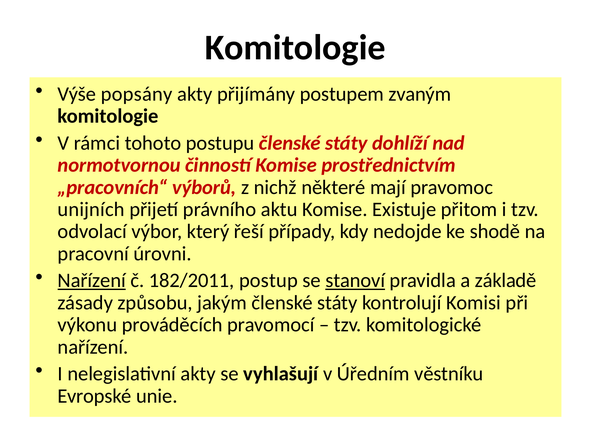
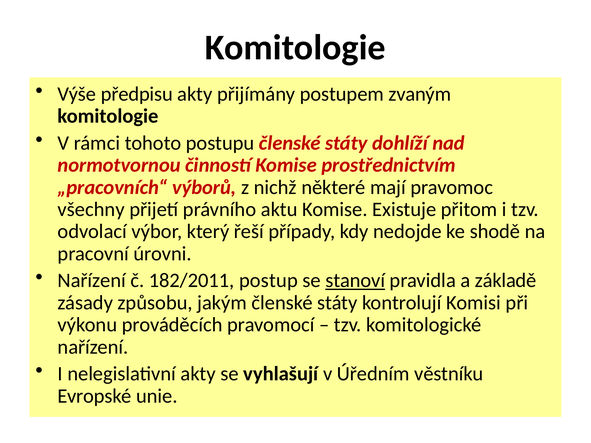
popsány: popsány -> předpisu (137, 94)
unijních: unijních -> všechny (91, 210)
Nařízení underline: present -> none (92, 281)
